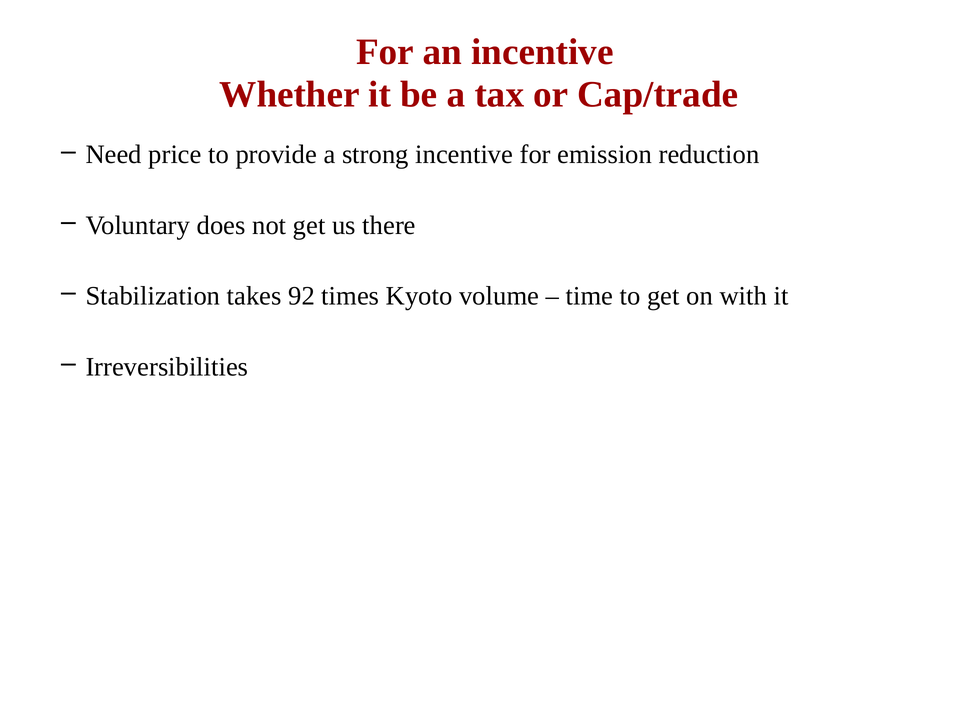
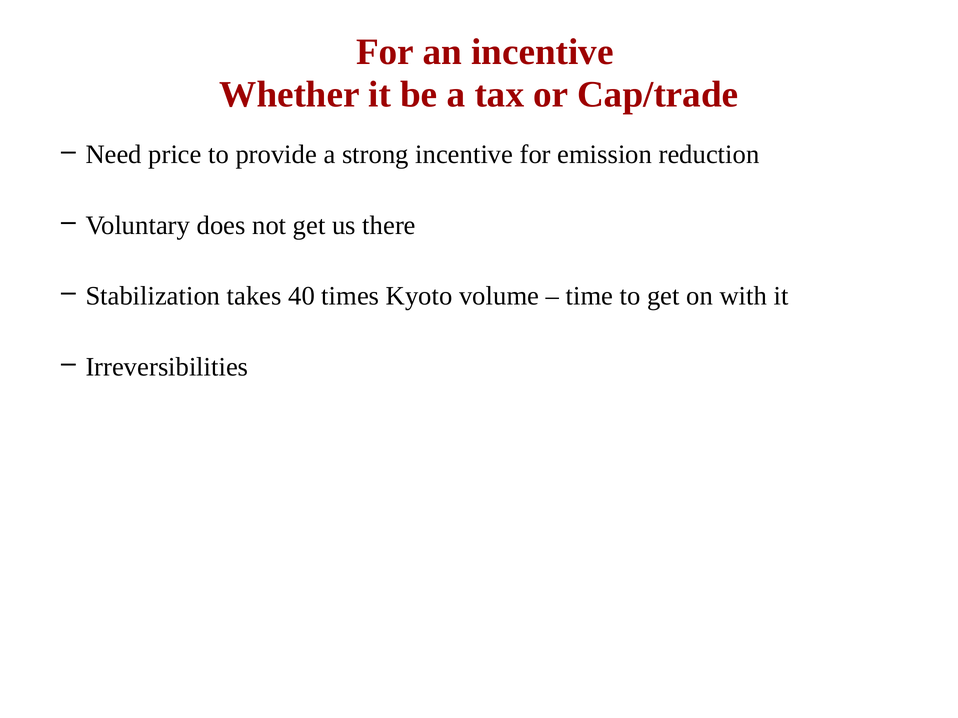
92: 92 -> 40 (301, 296)
